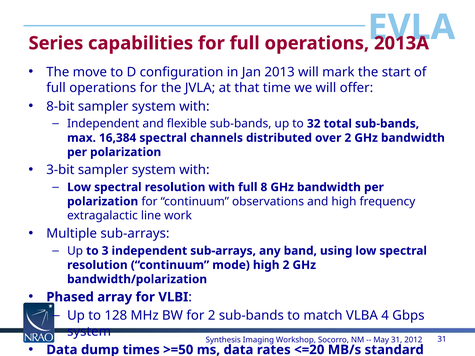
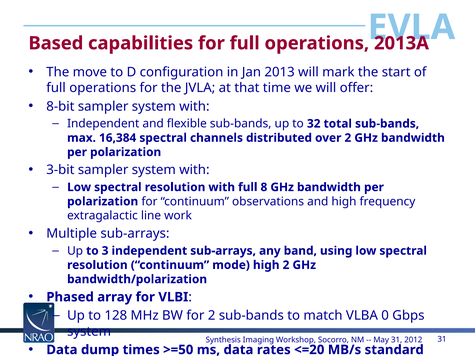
Series: Series -> Based (56, 43)
4: 4 -> 0 (385, 316)
